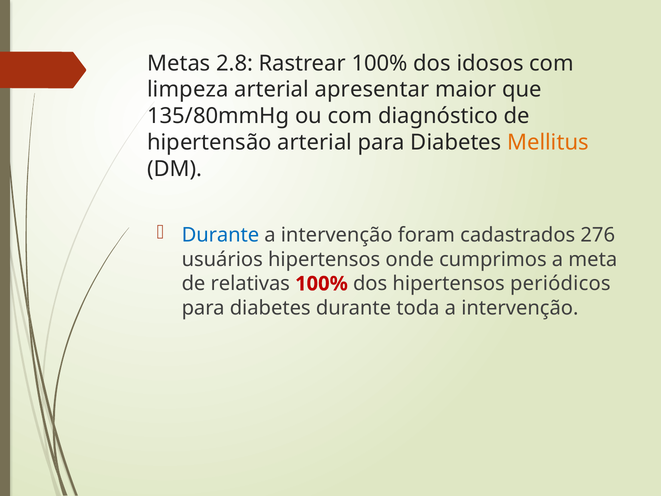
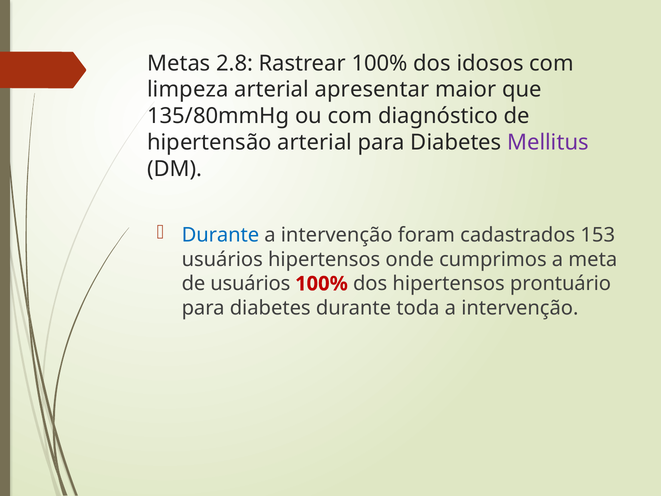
Mellitus colour: orange -> purple (548, 142)
276: 276 -> 153 (598, 235)
de relativas: relativas -> usuários (250, 284)
periódicos: periódicos -> prontuário (561, 284)
